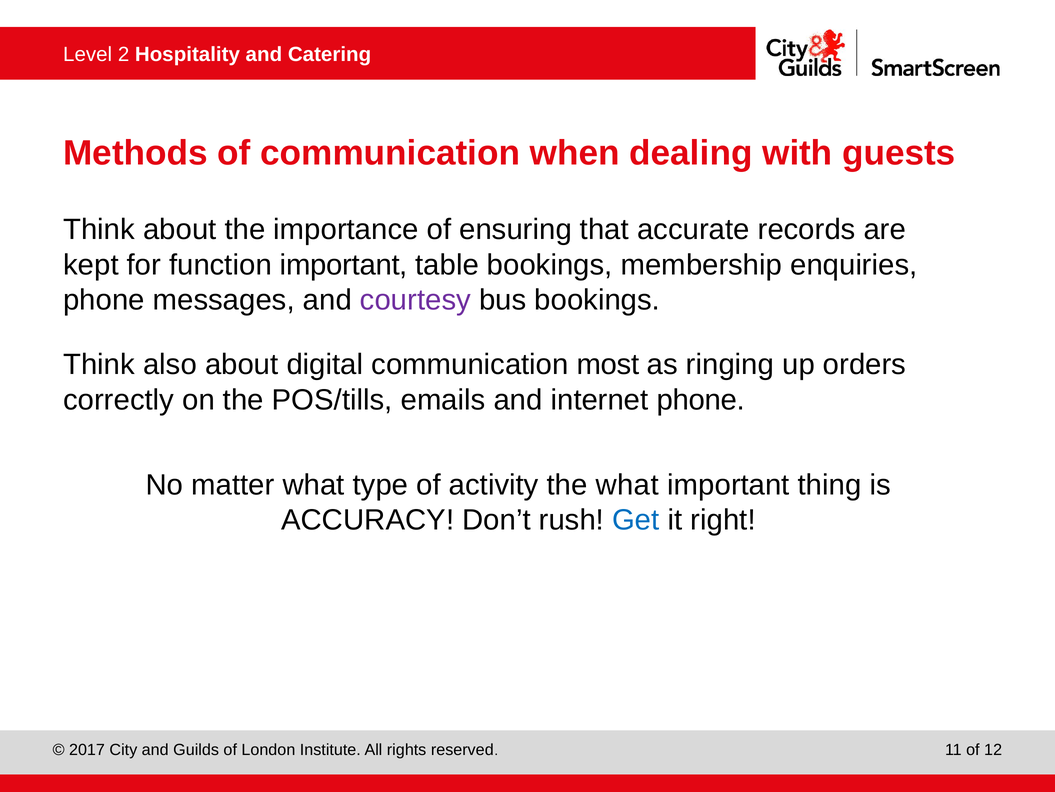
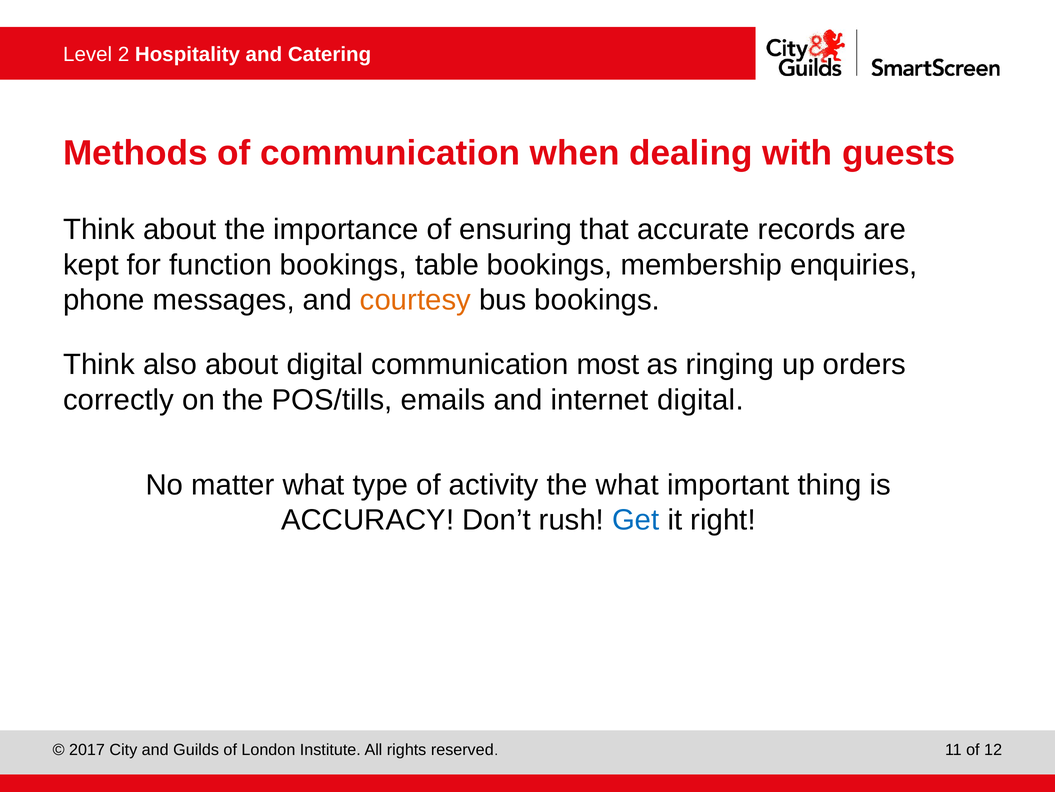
function important: important -> bookings (343, 265)
courtesy colour: purple -> orange (415, 300)
internet phone: phone -> digital (700, 399)
